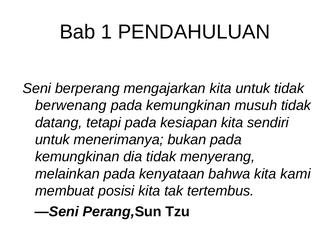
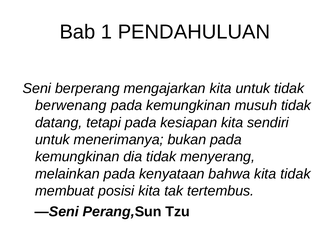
kita kami: kami -> tidak (296, 173)
